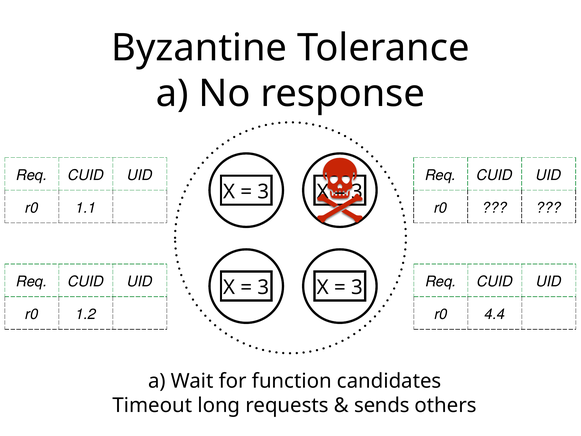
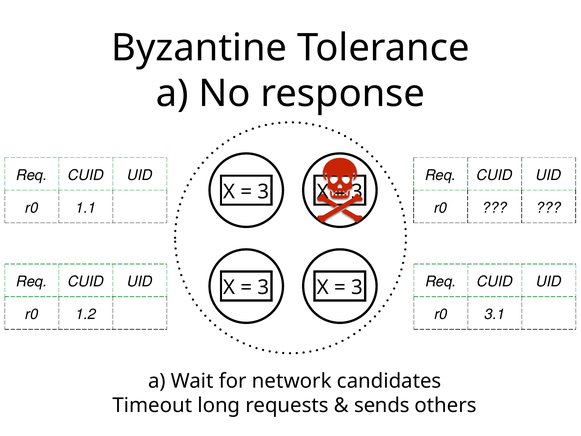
4.4: 4.4 -> 3.1 (495, 314)
function: function -> network (292, 381)
